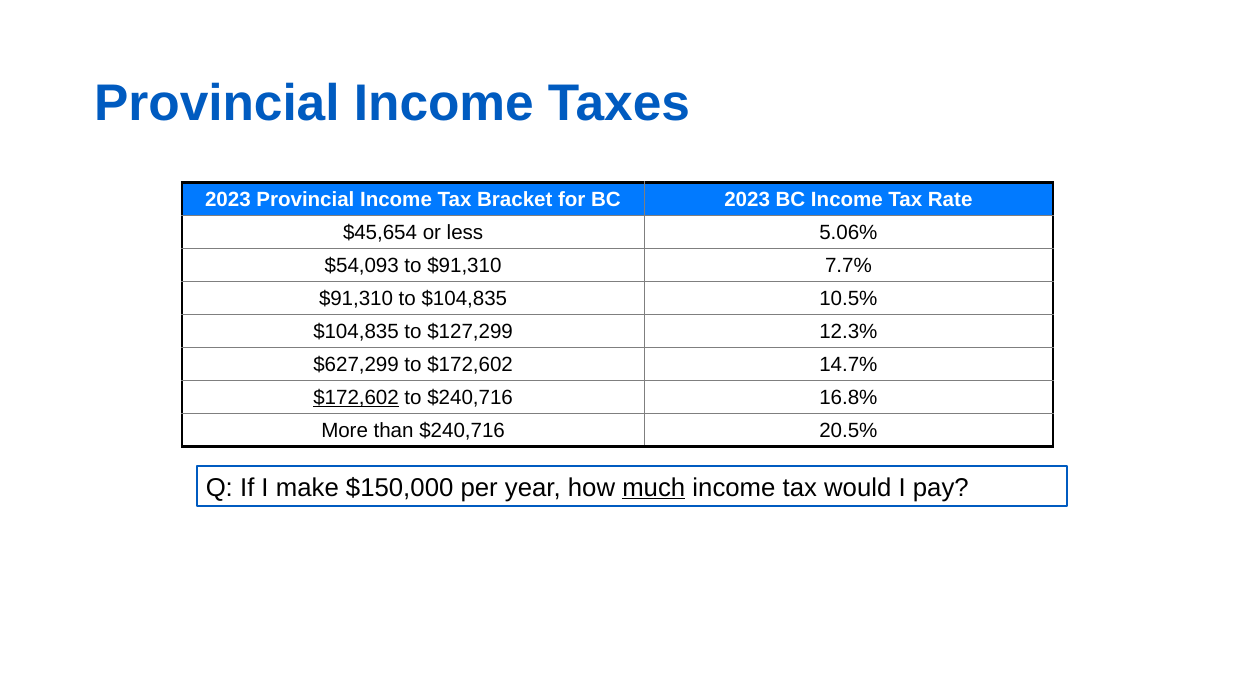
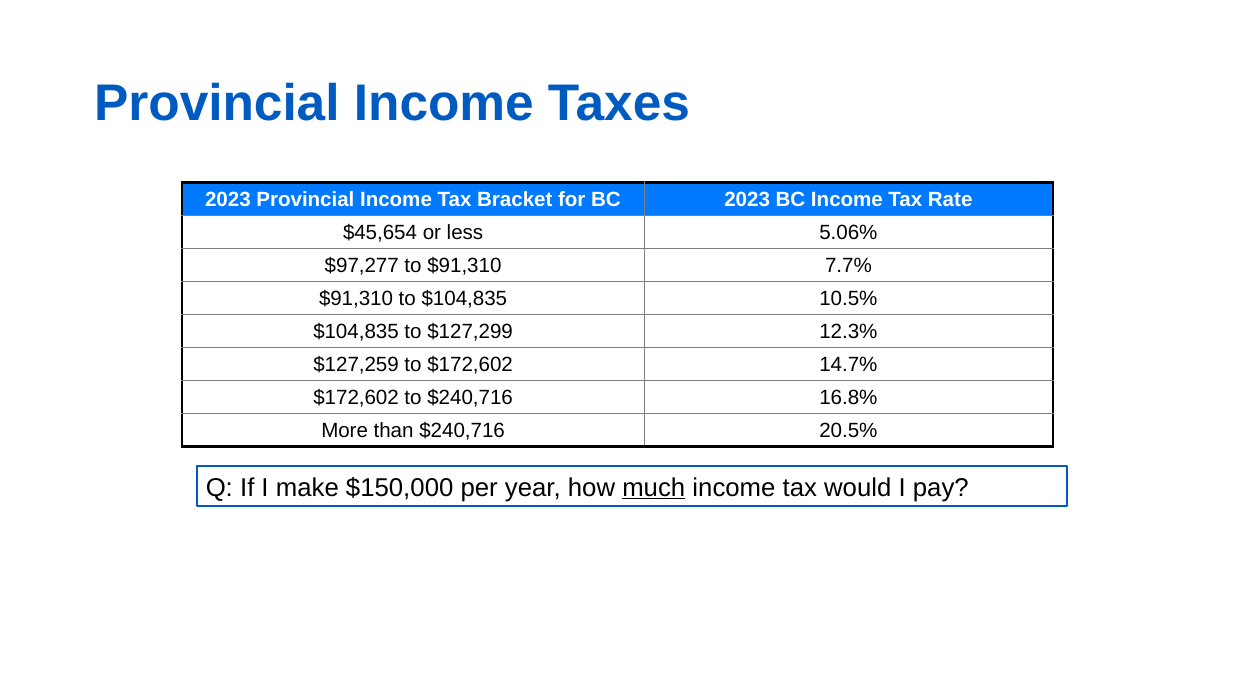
$54,093: $54,093 -> $97,277 (362, 266)
$627,299: $627,299 -> $127,259 (356, 364)
$172,602 underline: present -> none (356, 397)
